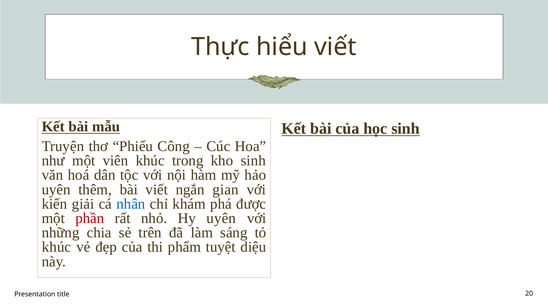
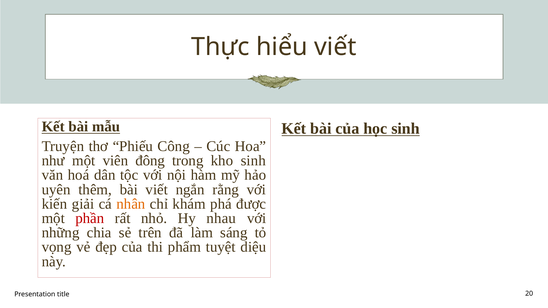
viên khúc: khúc -> đông (150, 161)
gian: gian -> rằng (226, 190)
nhân colour: blue -> orange (131, 204)
Hy uyên: uyên -> nhau (221, 218)
khúc: khúc -> vọng (57, 247)
